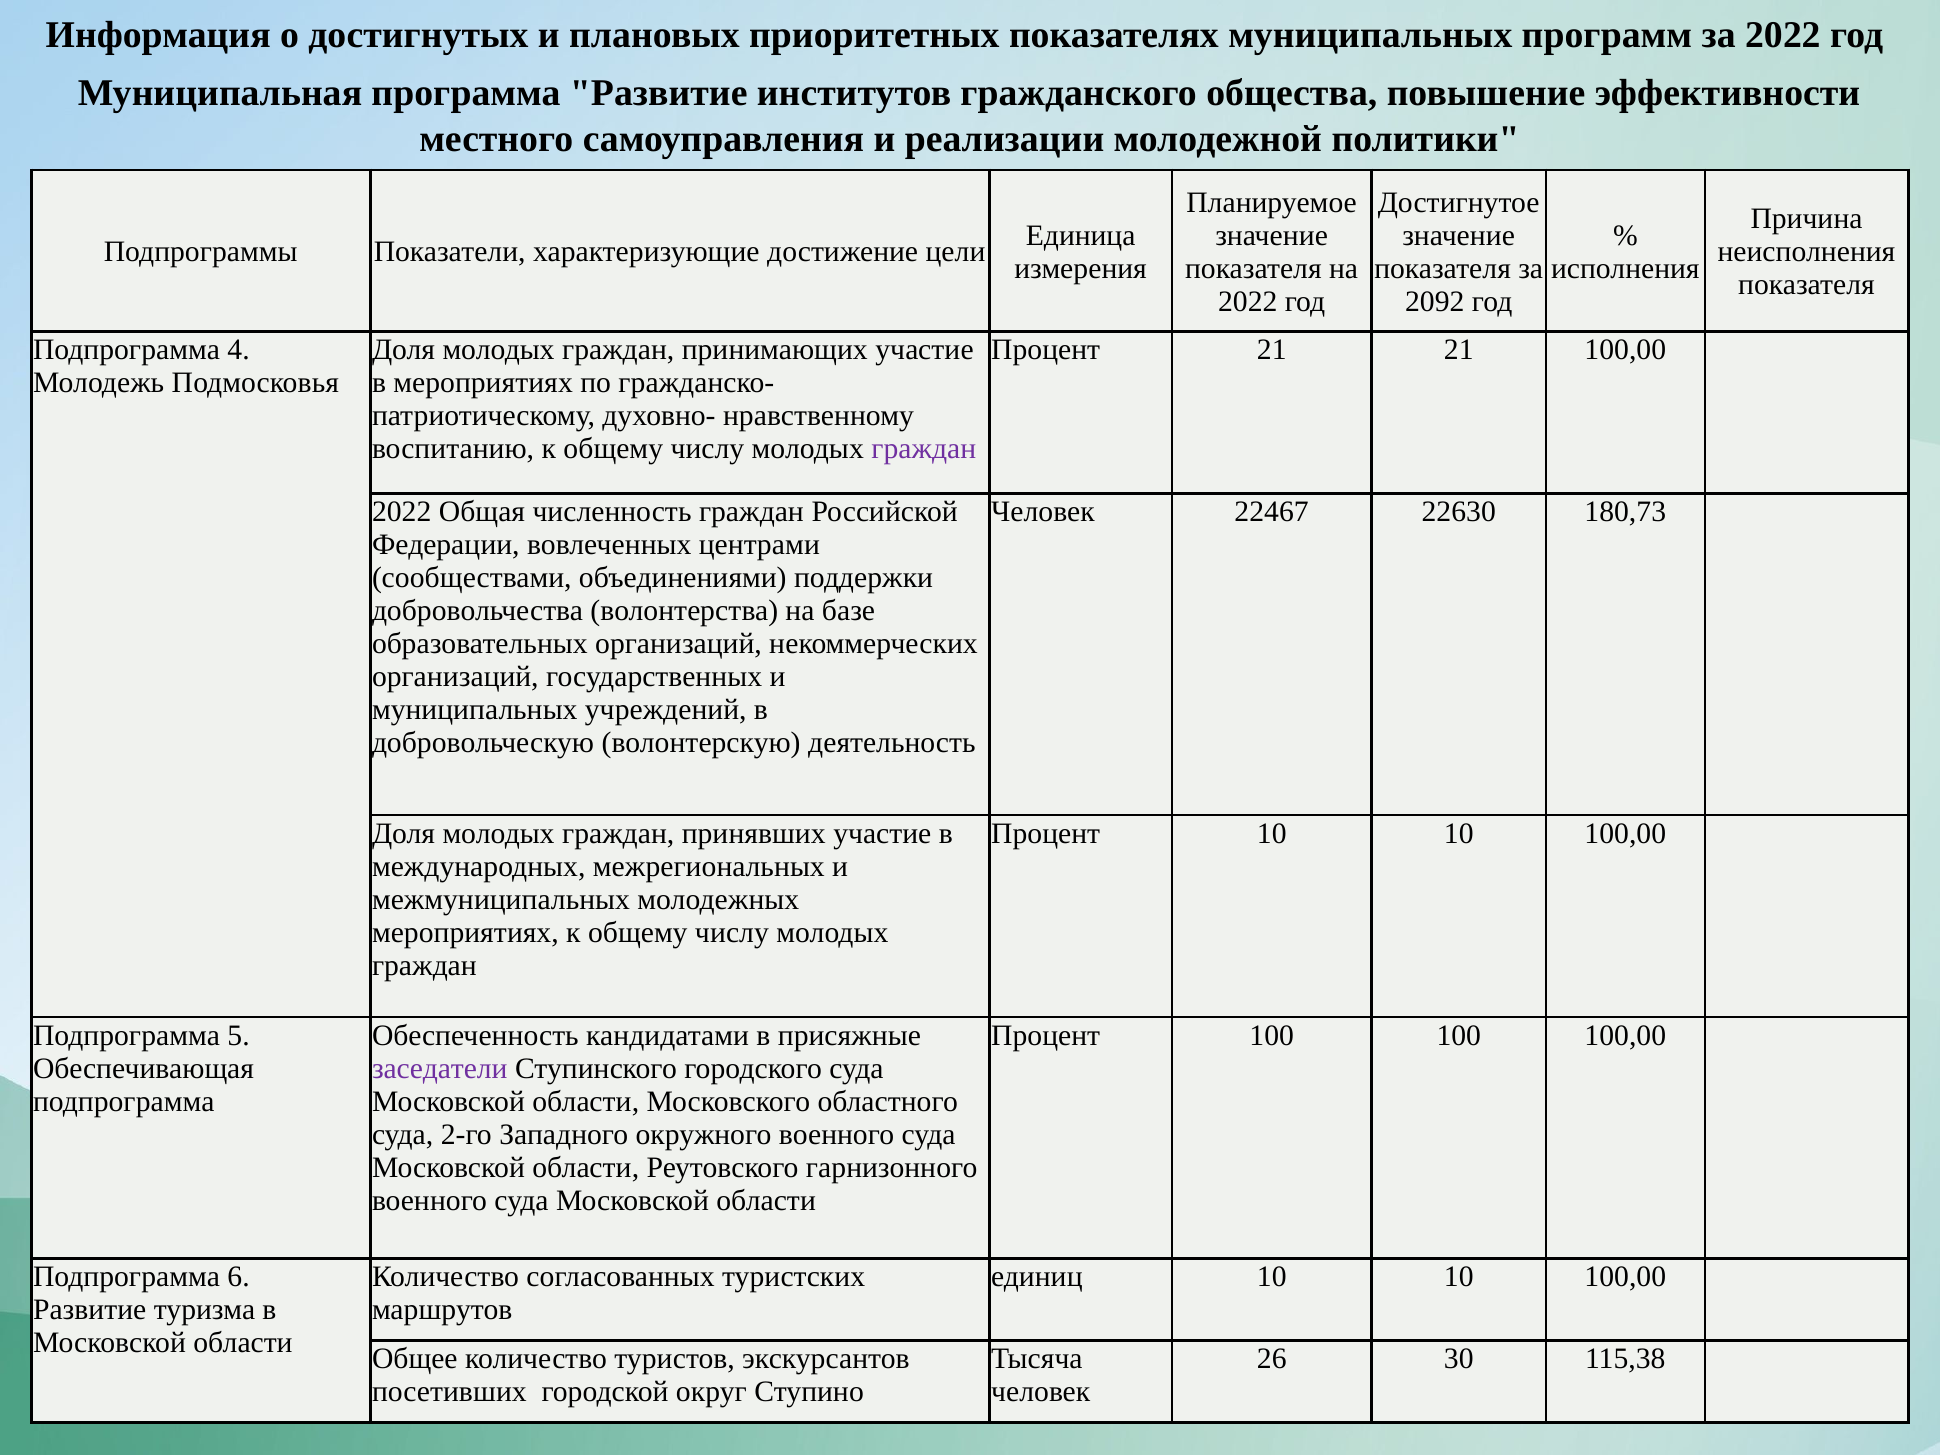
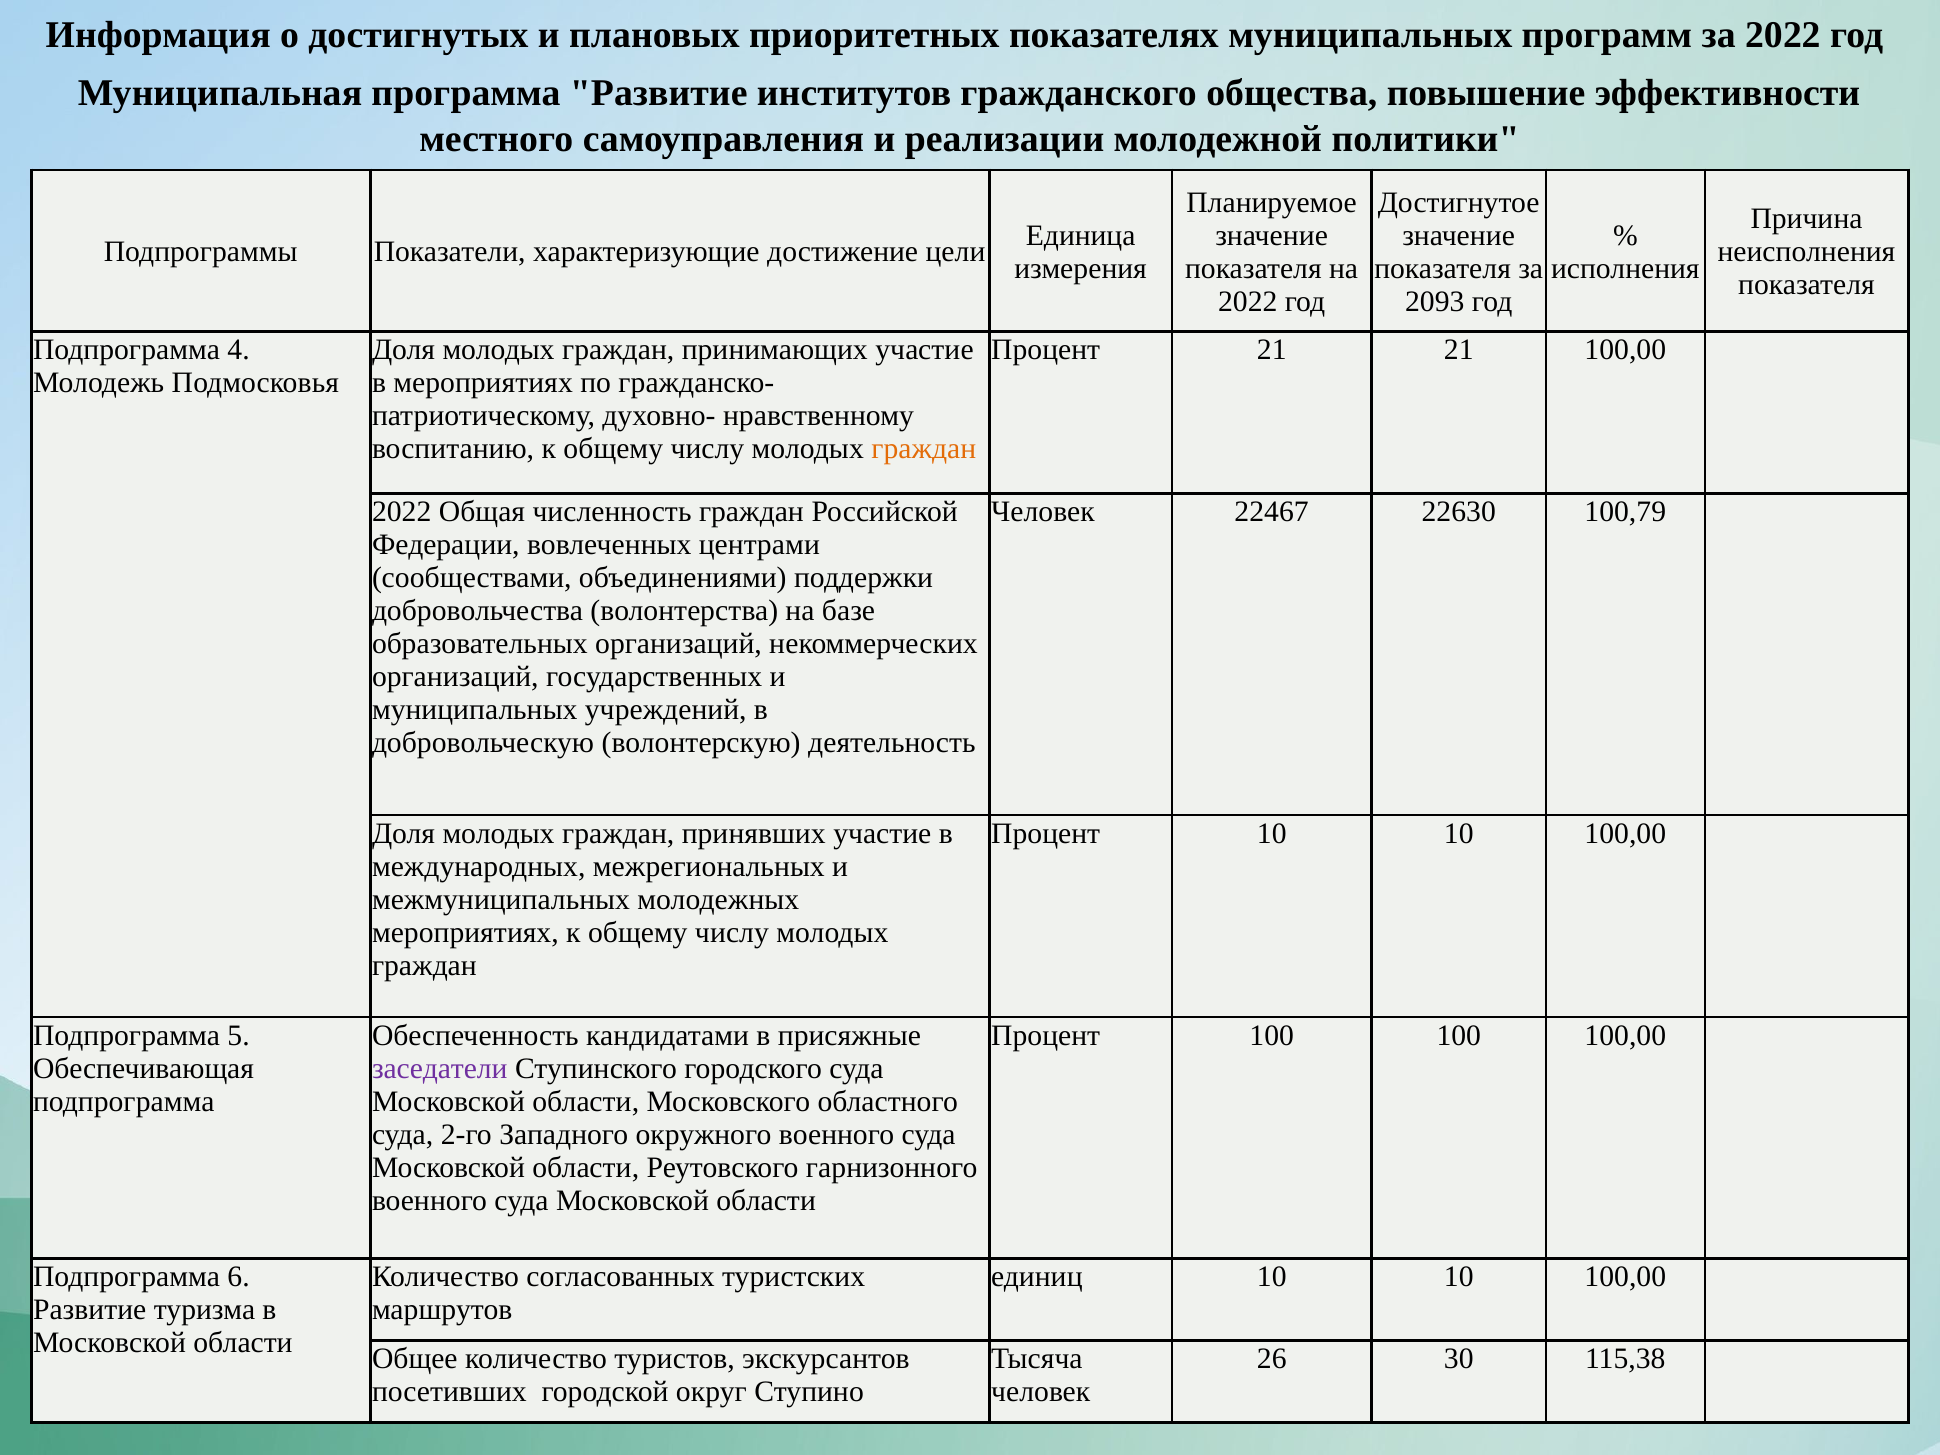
2092: 2092 -> 2093 (1435, 301)
граждан colour: purple -> orange (924, 449)
180,73: 180,73 -> 100,79 (1625, 512)
